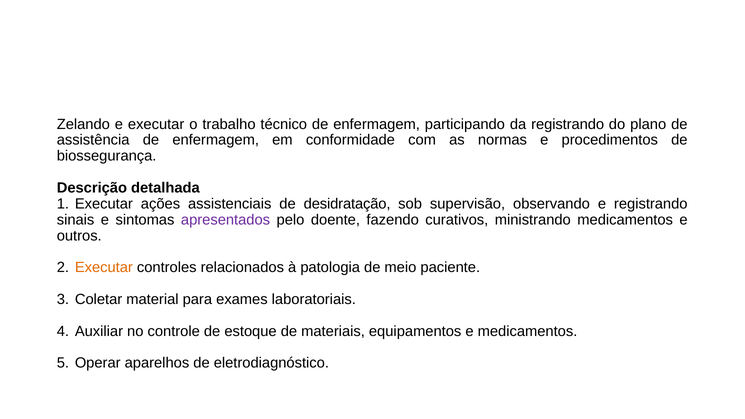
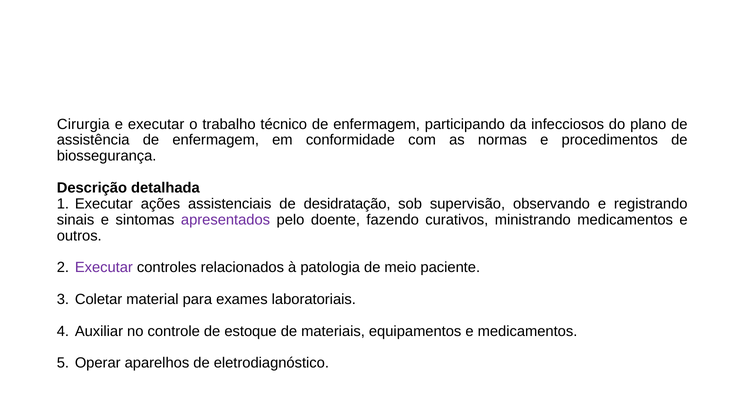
Zelando: Zelando -> Cirurgia (83, 124)
da registrando: registrando -> infecciosos (568, 124)
Executar colour: orange -> purple (104, 268)
